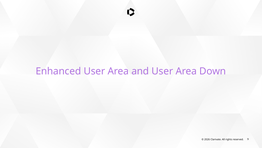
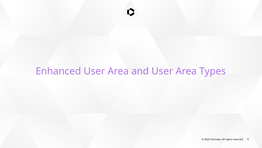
Down: Down -> Types (213, 71)
